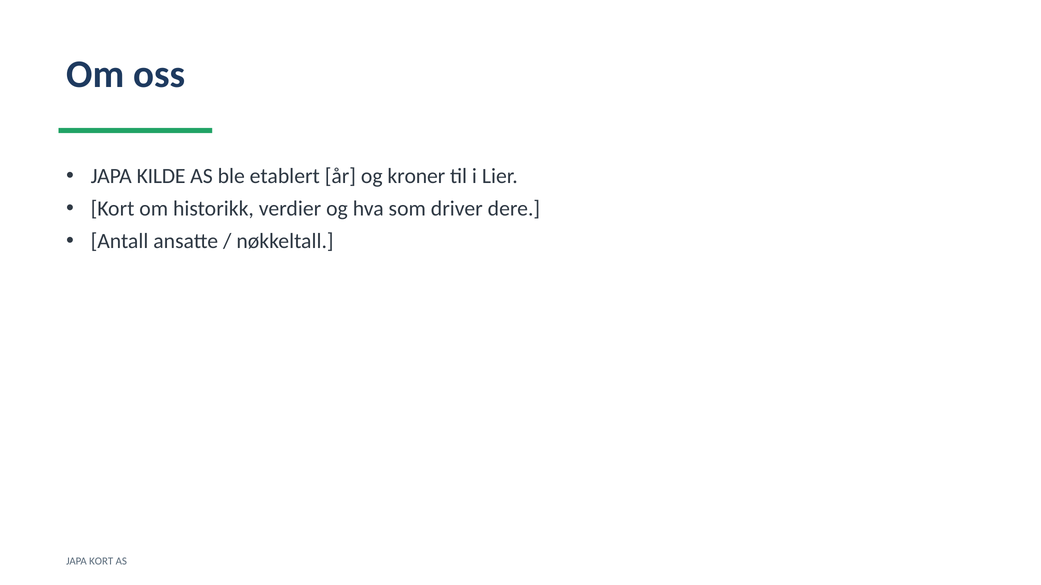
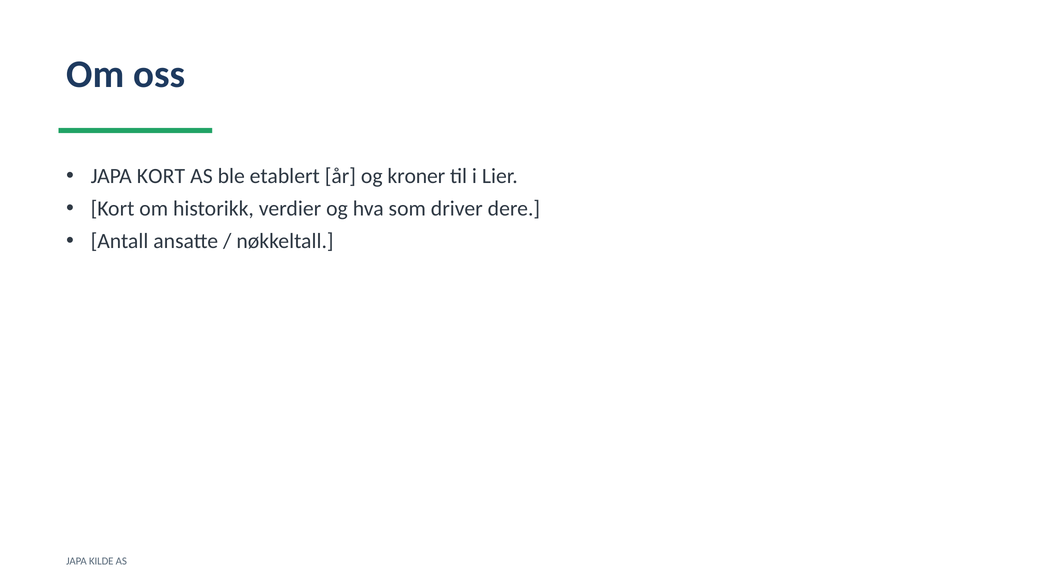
JAPA KILDE: KILDE -> KORT (161, 176)
JAPA KORT: KORT -> KILDE (101, 562)
